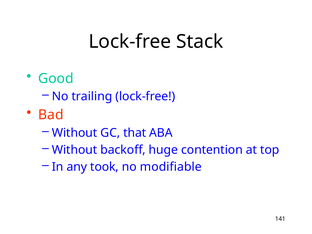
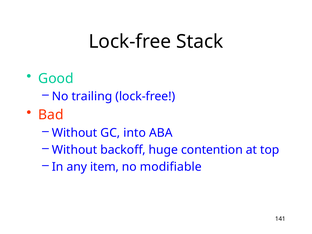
that: that -> into (135, 133)
took: took -> item (104, 167)
